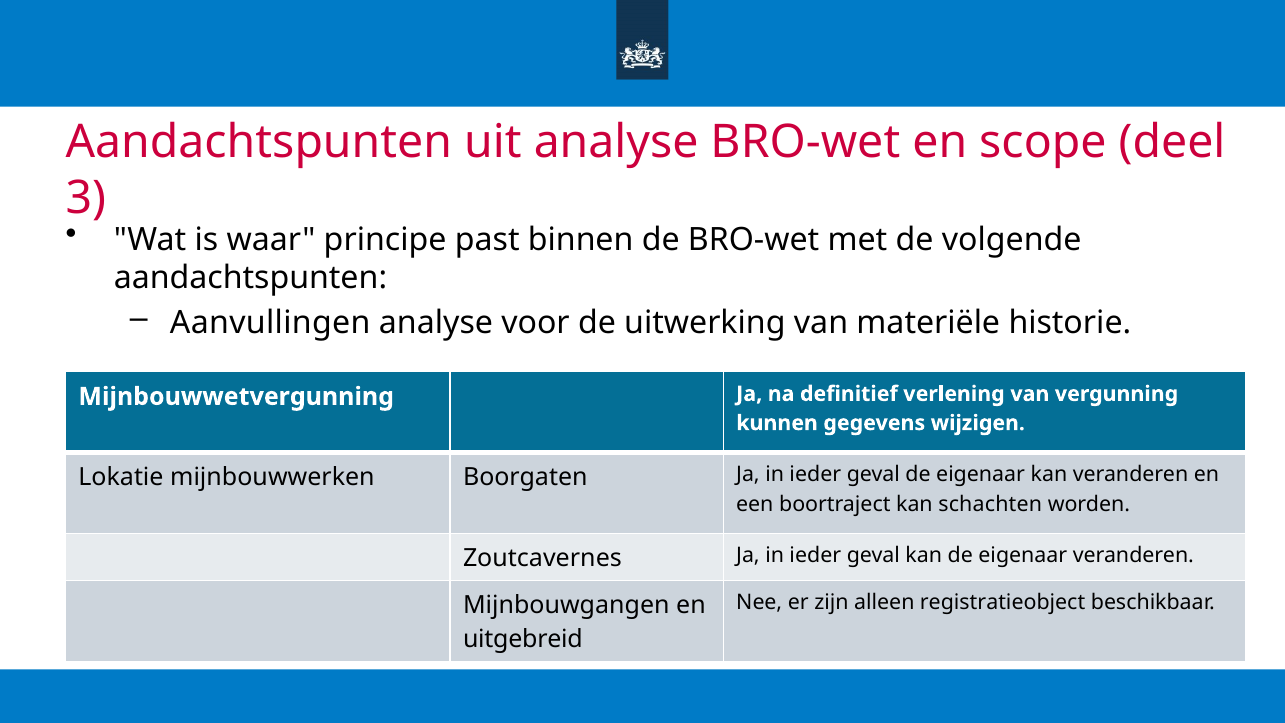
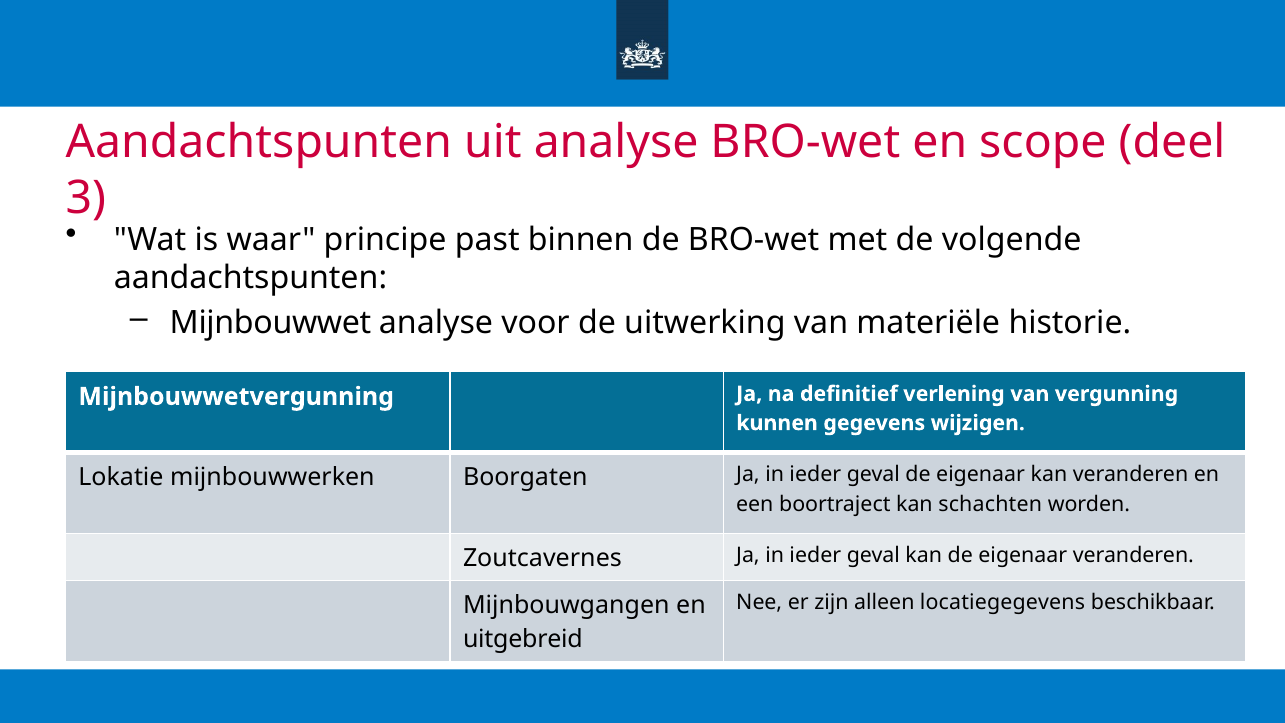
Aanvullingen: Aanvullingen -> Mijnbouwwet (271, 323)
registratieobject: registratieobject -> locatiegegevens (1002, 603)
